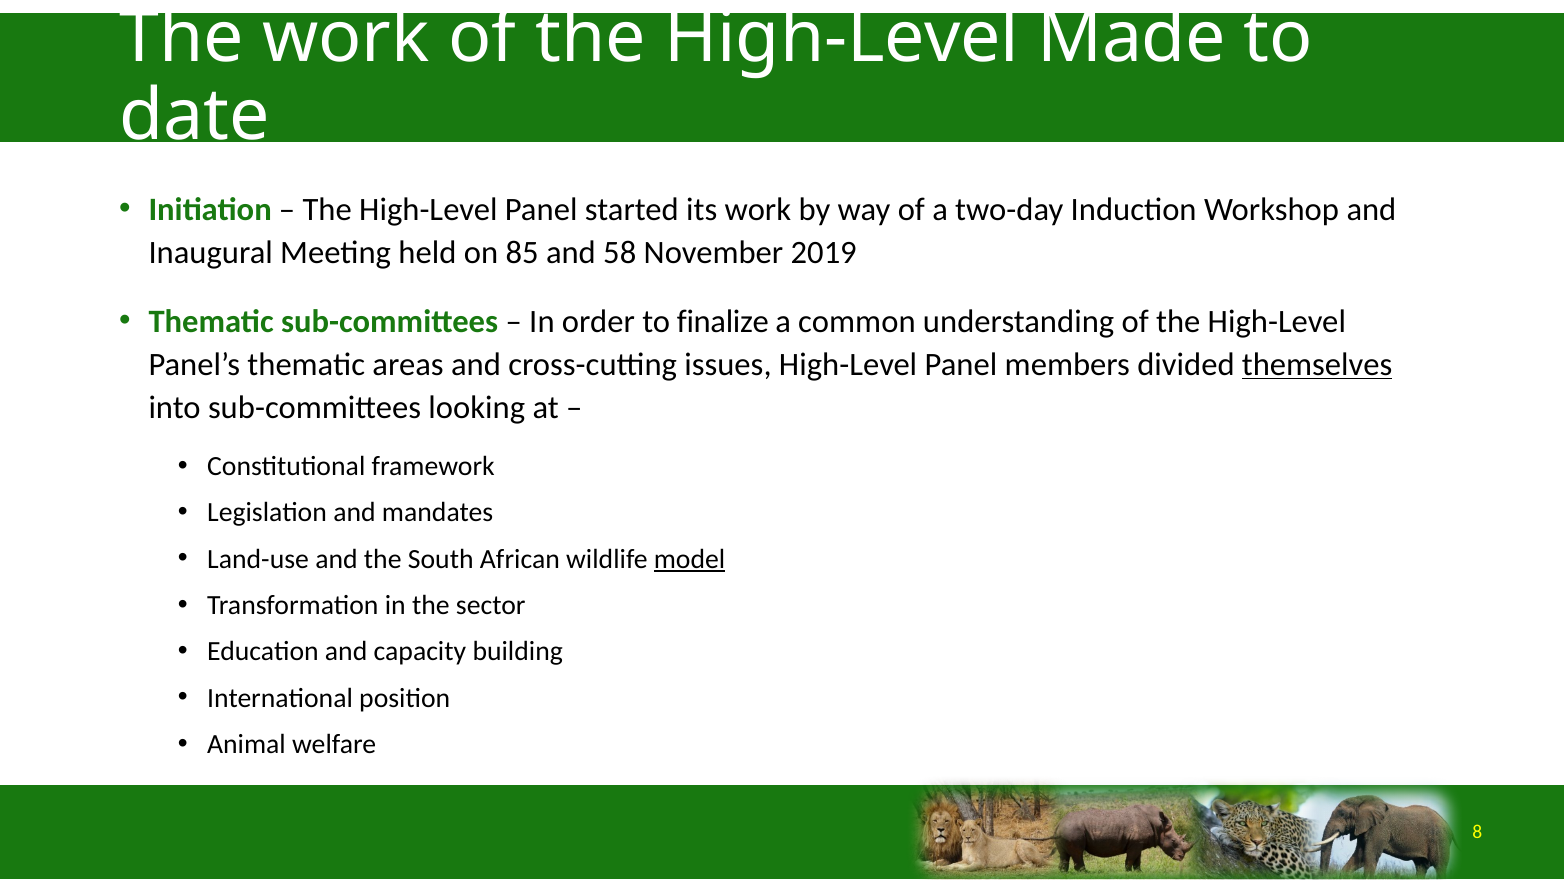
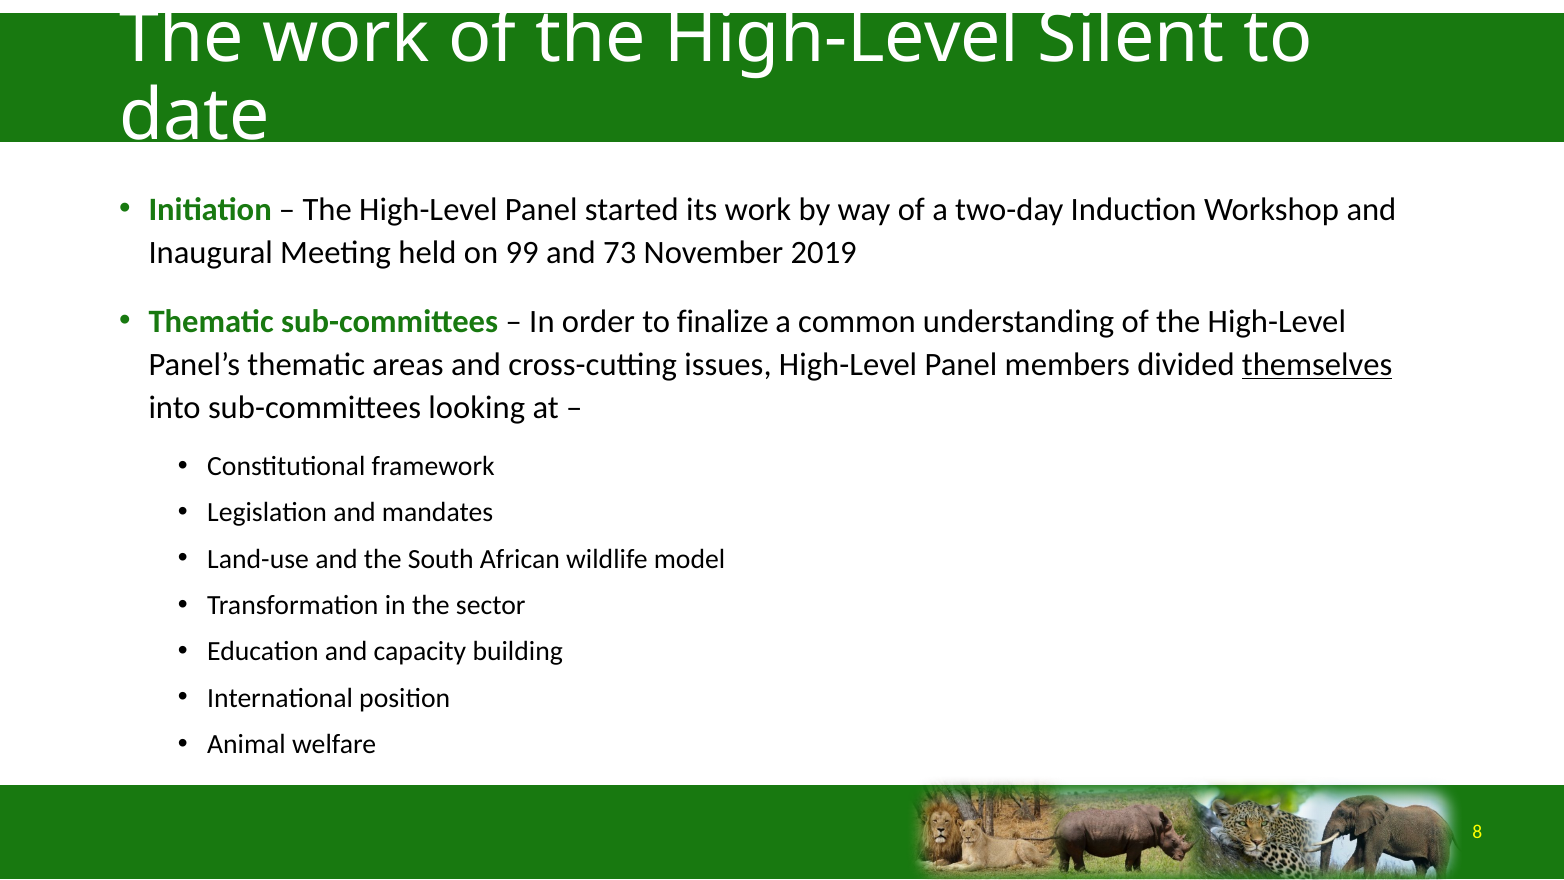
Made: Made -> Silent (1131, 38)
85: 85 -> 99 (522, 252)
58: 58 -> 73 (620, 252)
model underline: present -> none (690, 559)
